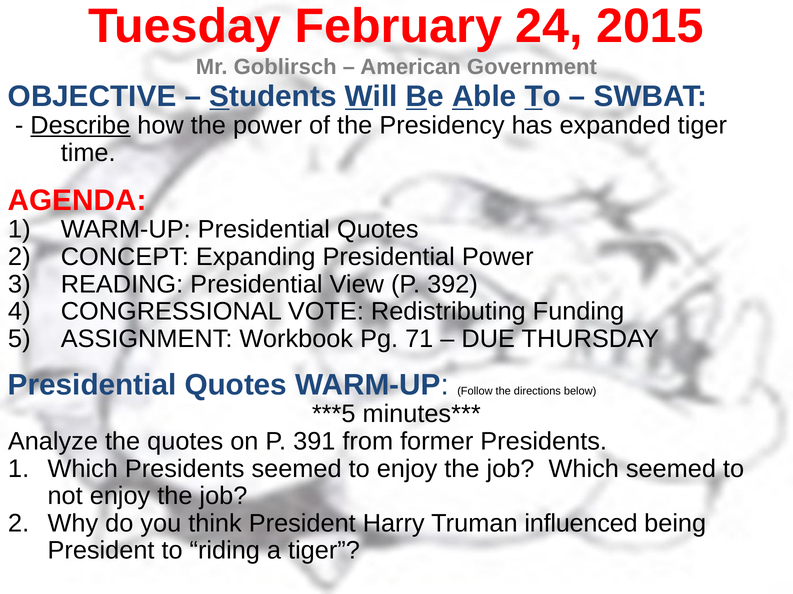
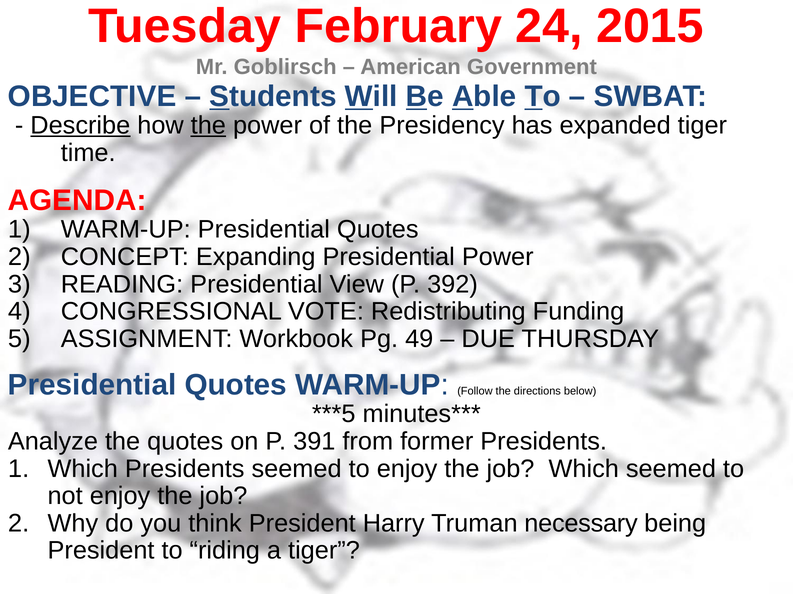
the underline: none -> present (208, 126)
71: 71 -> 49 (419, 339)
influenced: influenced -> necessary (581, 524)
